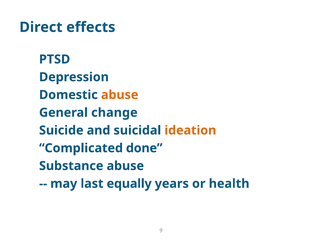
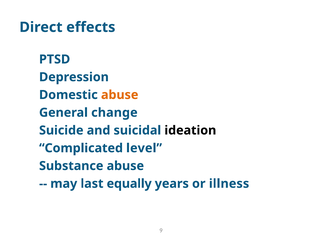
ideation colour: orange -> black (190, 130)
done: done -> level (144, 148)
health: health -> illness (229, 184)
